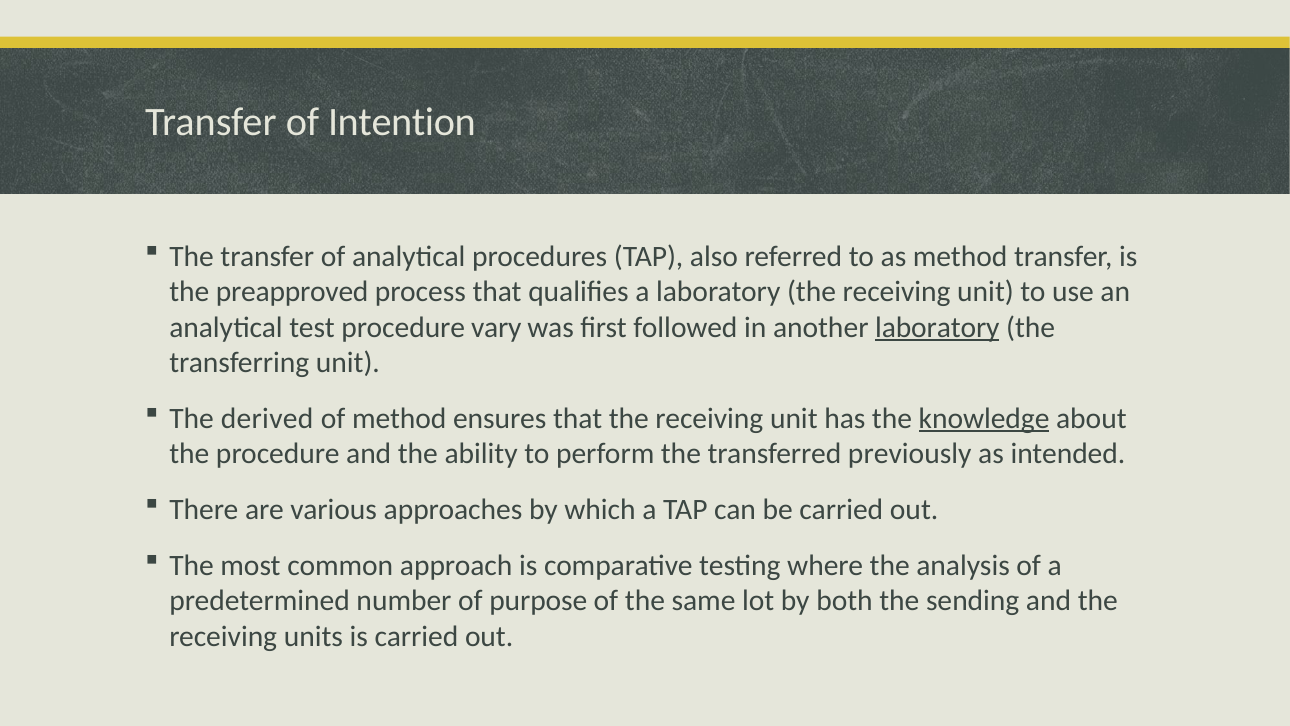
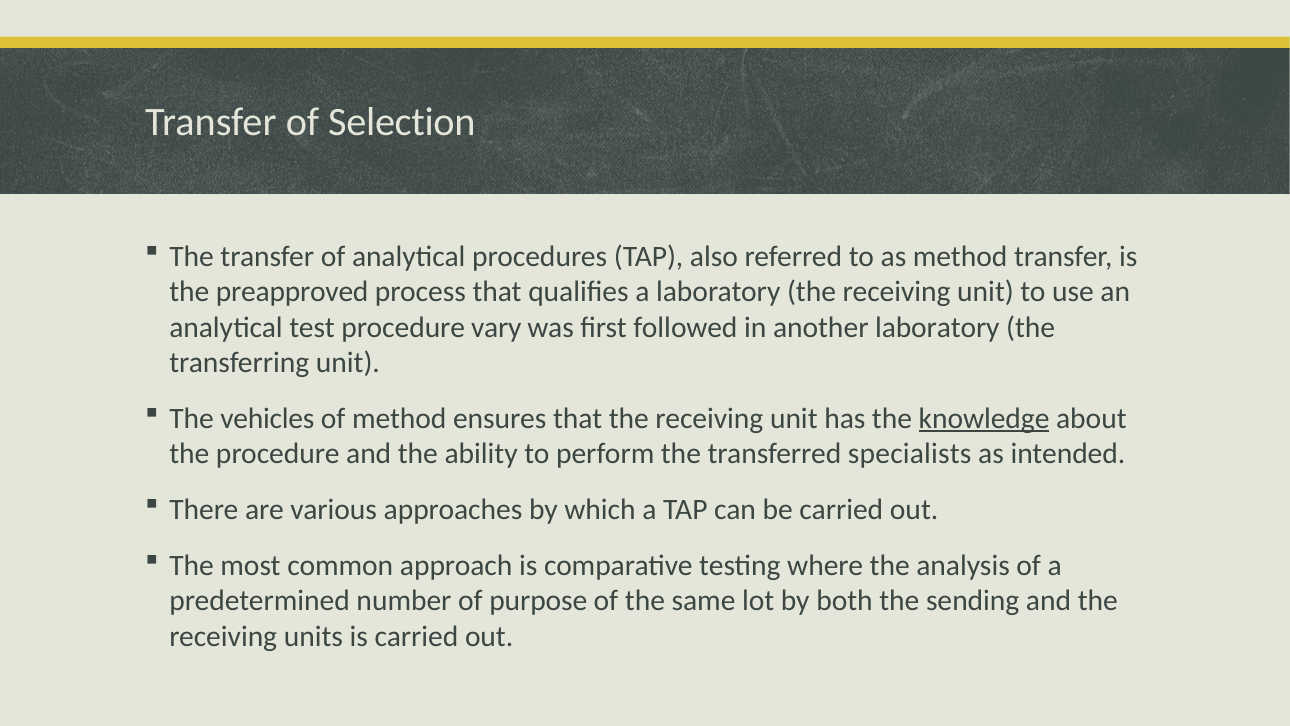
Intention: Intention -> Selection (402, 122)
laboratory underline: present -> none (937, 327)
derived: derived -> vehicles (267, 418)
previously: previously -> specialists (910, 454)
